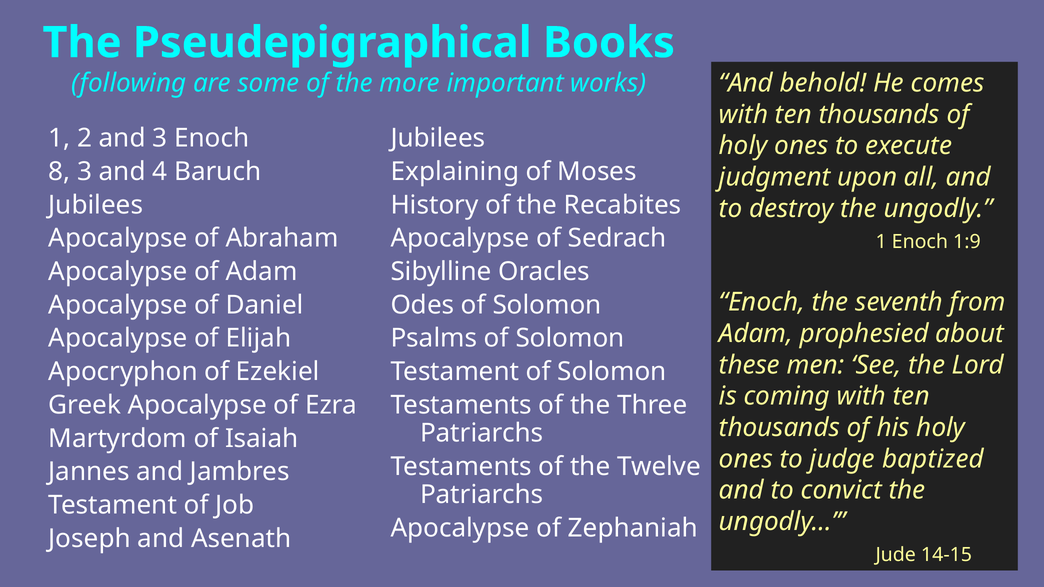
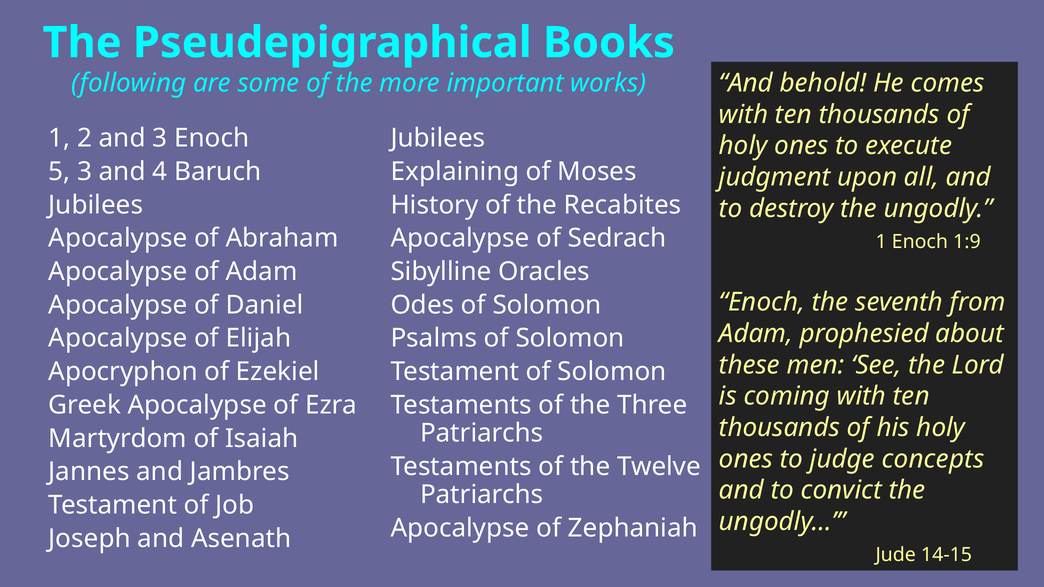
8: 8 -> 5 (59, 172)
baptized: baptized -> concepts (933, 459)
